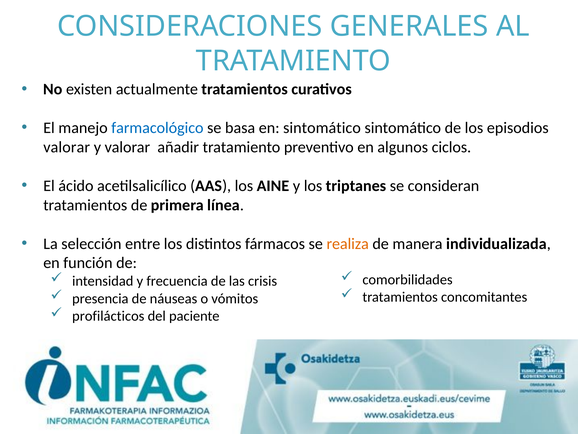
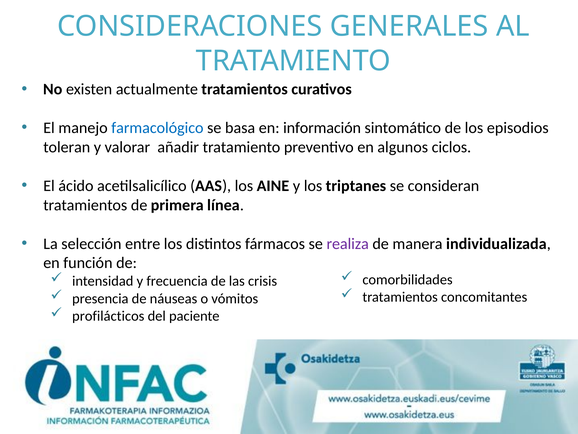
en sintomático: sintomático -> información (322, 128)
valorar: valorar -> toleran (67, 147)
realiza colour: orange -> purple (348, 243)
